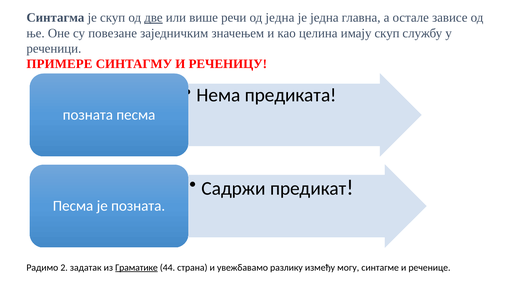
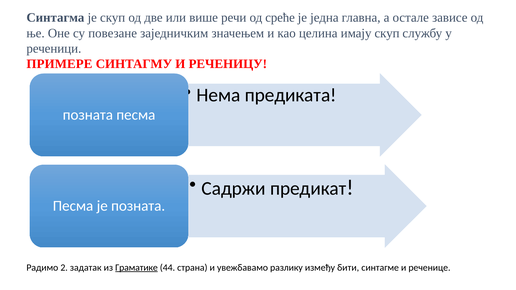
две underline: present -> none (153, 18)
од једна: једна -> среће (280, 18)
могу: могу -> бити (348, 268)
